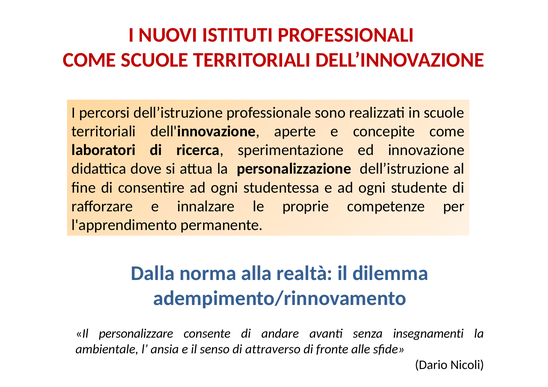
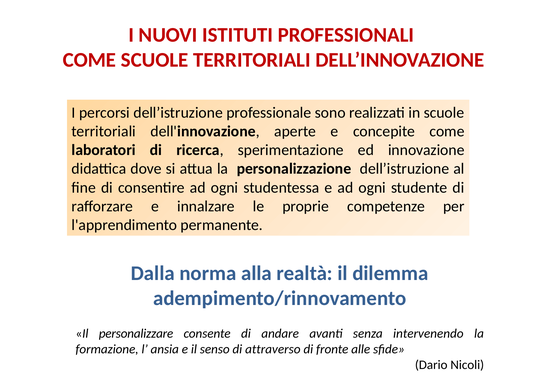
insegnamenti: insegnamenti -> intervenendo (428, 334)
ambientale: ambientale -> formazione (107, 349)
